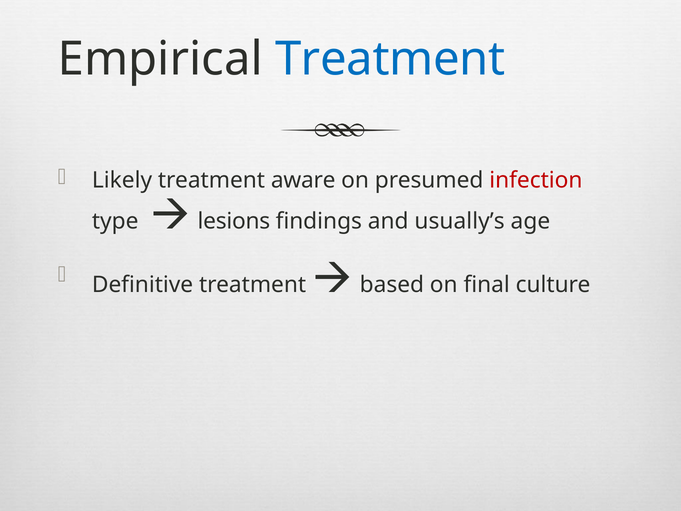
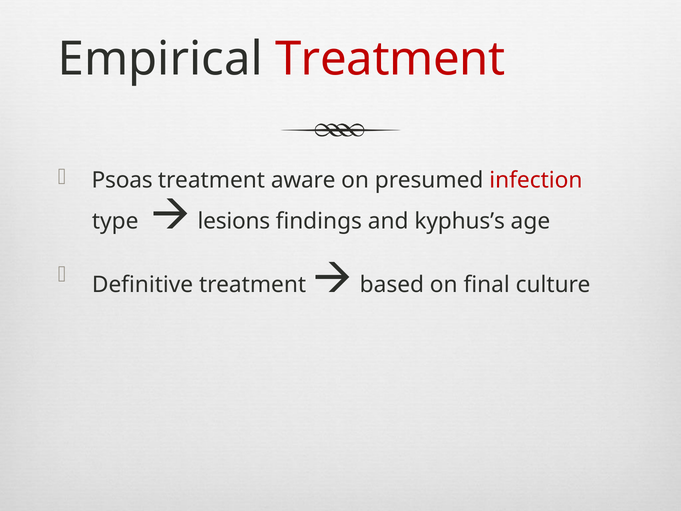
Treatment colour: blue -> red (390, 59)
Likely: Likely -> Psoas (122, 180)
usually’s: usually’s -> kyphus’s (460, 221)
